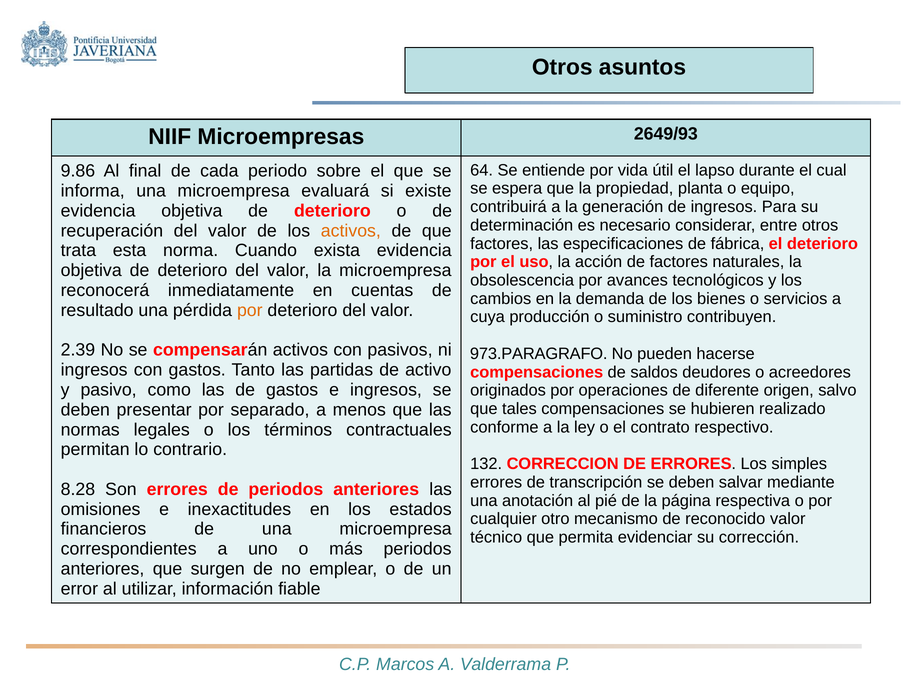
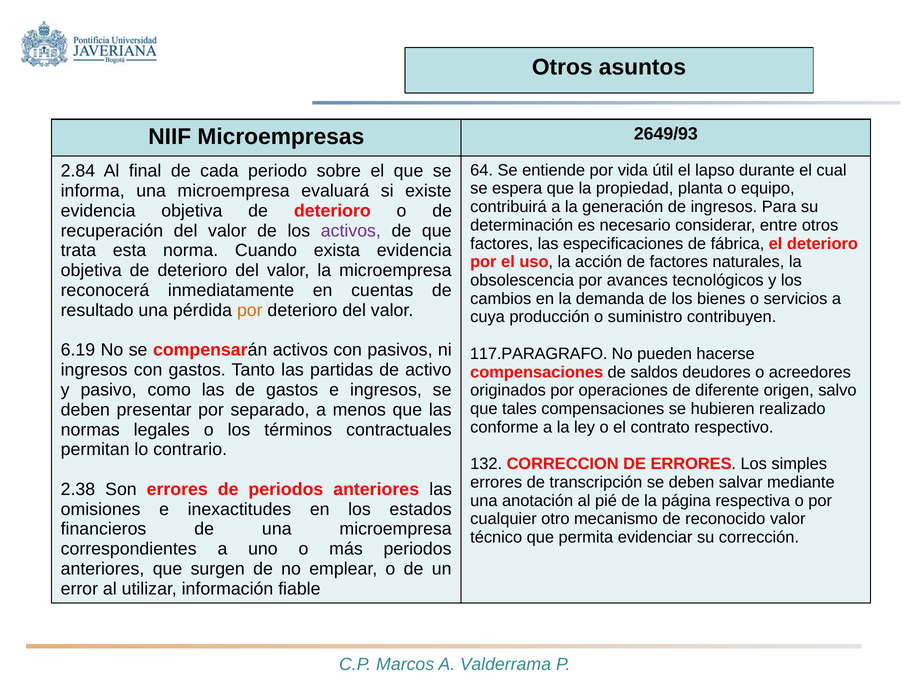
9.86: 9.86 -> 2.84 (78, 171)
activos colour: orange -> purple (351, 231)
2.39: 2.39 -> 6.19 (78, 350)
973.PARAGRAFO: 973.PARAGRAFO -> 117.PARAGRAFO (539, 353)
8.28: 8.28 -> 2.38 (78, 489)
